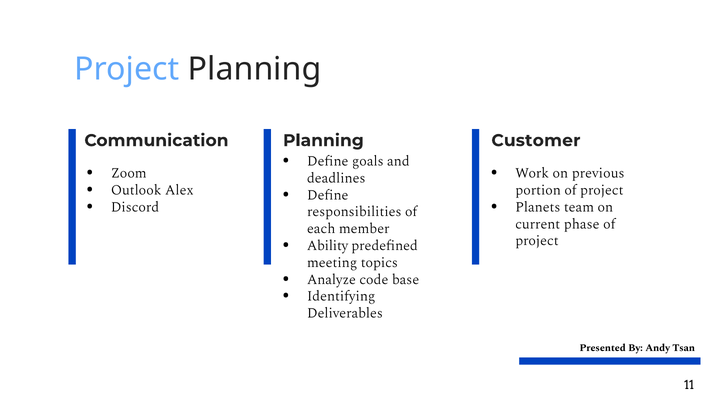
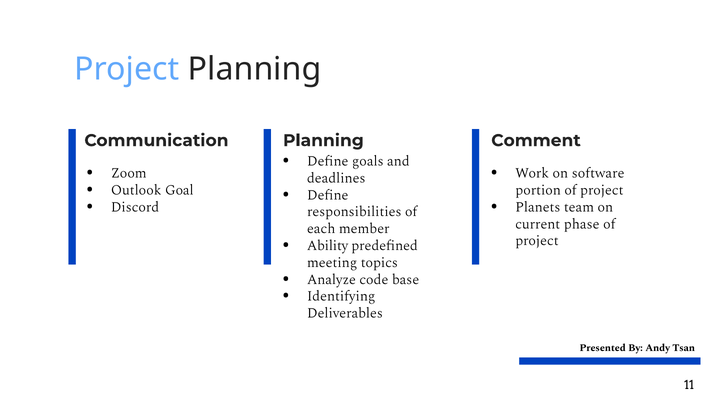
Customer: Customer -> Comment (536, 141)
previous: previous -> software (598, 173)
Alex: Alex -> Goal (179, 190)
